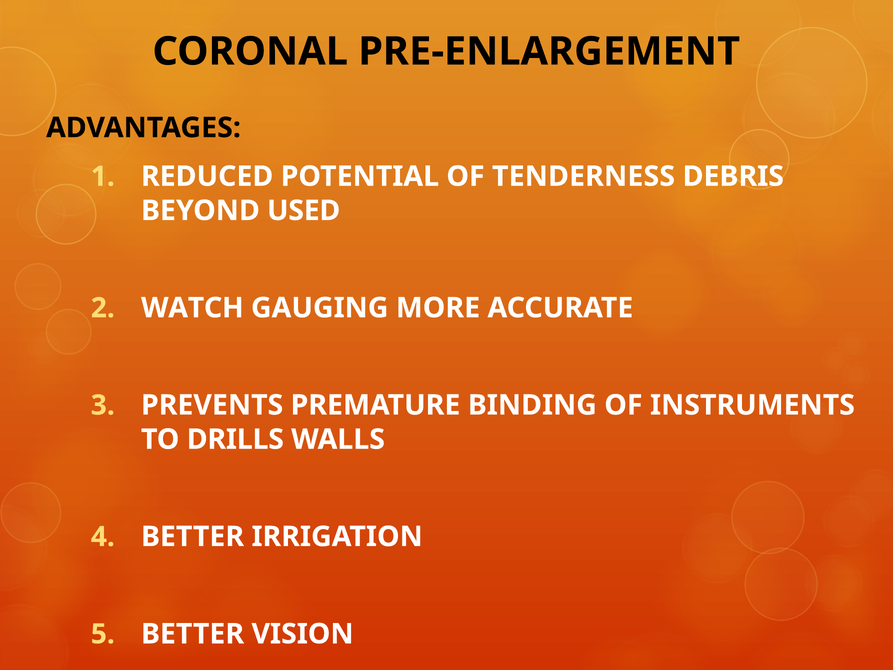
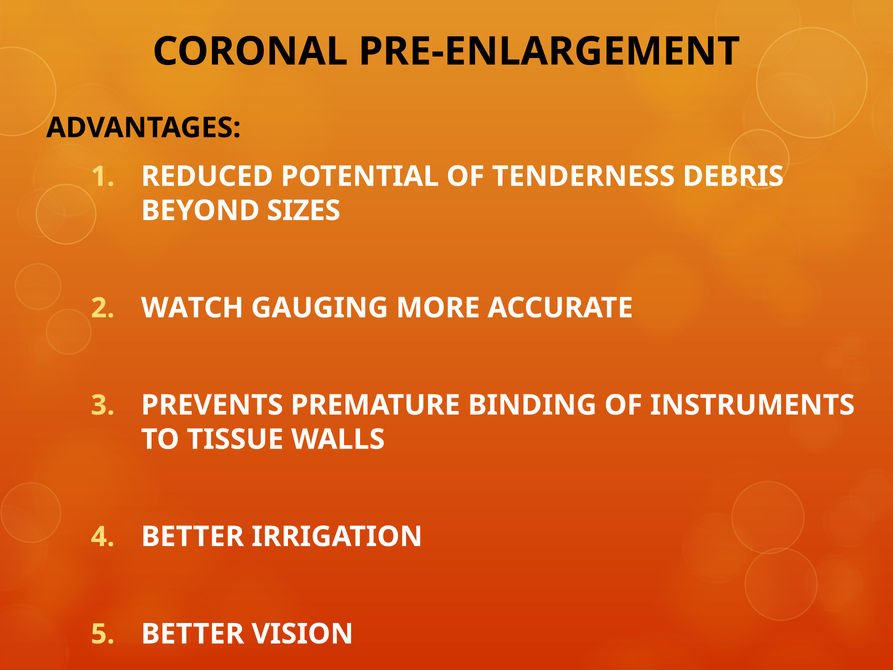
USED: USED -> SIZES (304, 211)
DRILLS: DRILLS -> TISSUE (235, 439)
